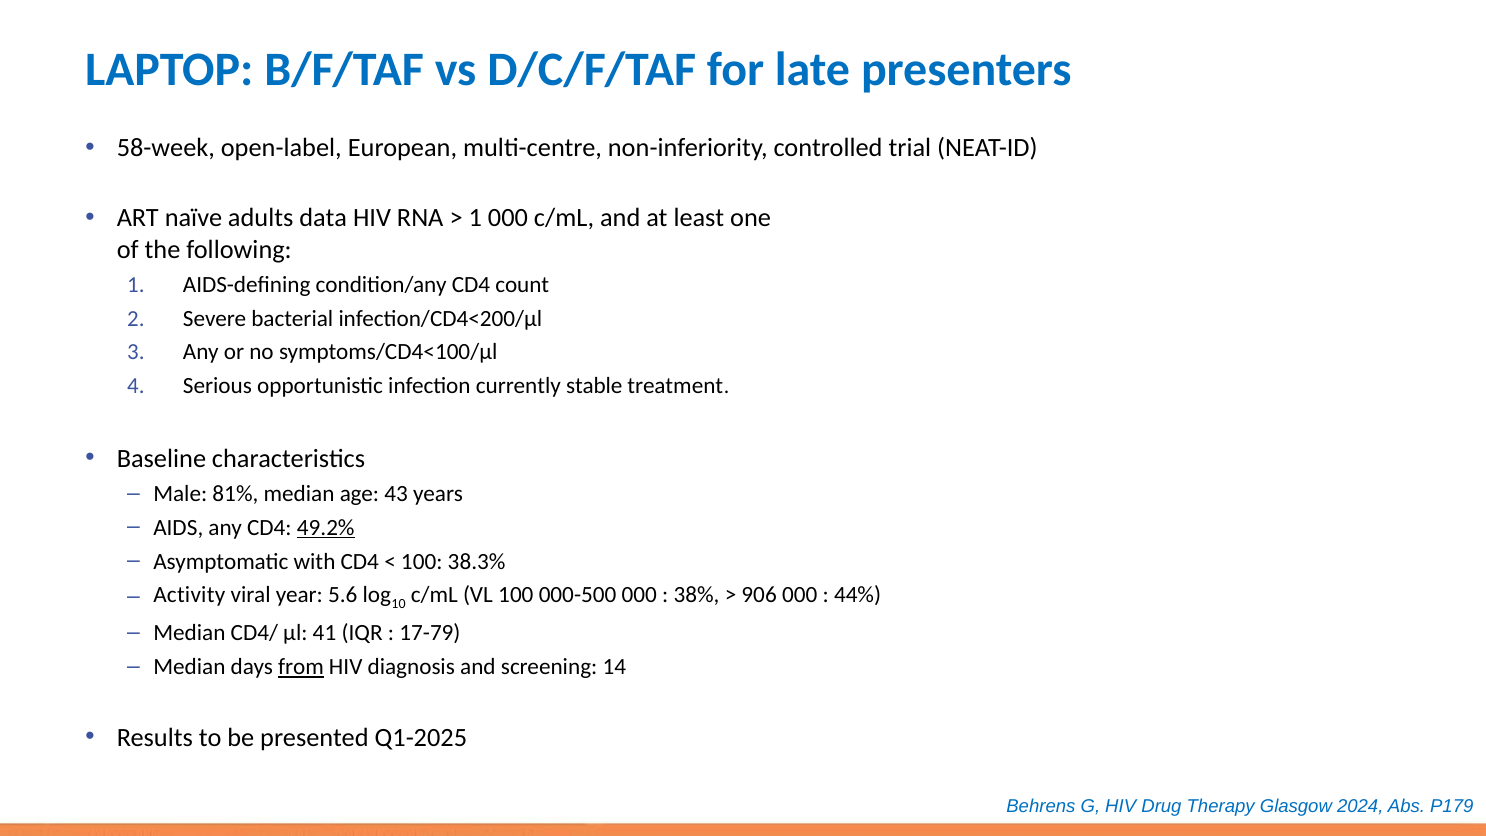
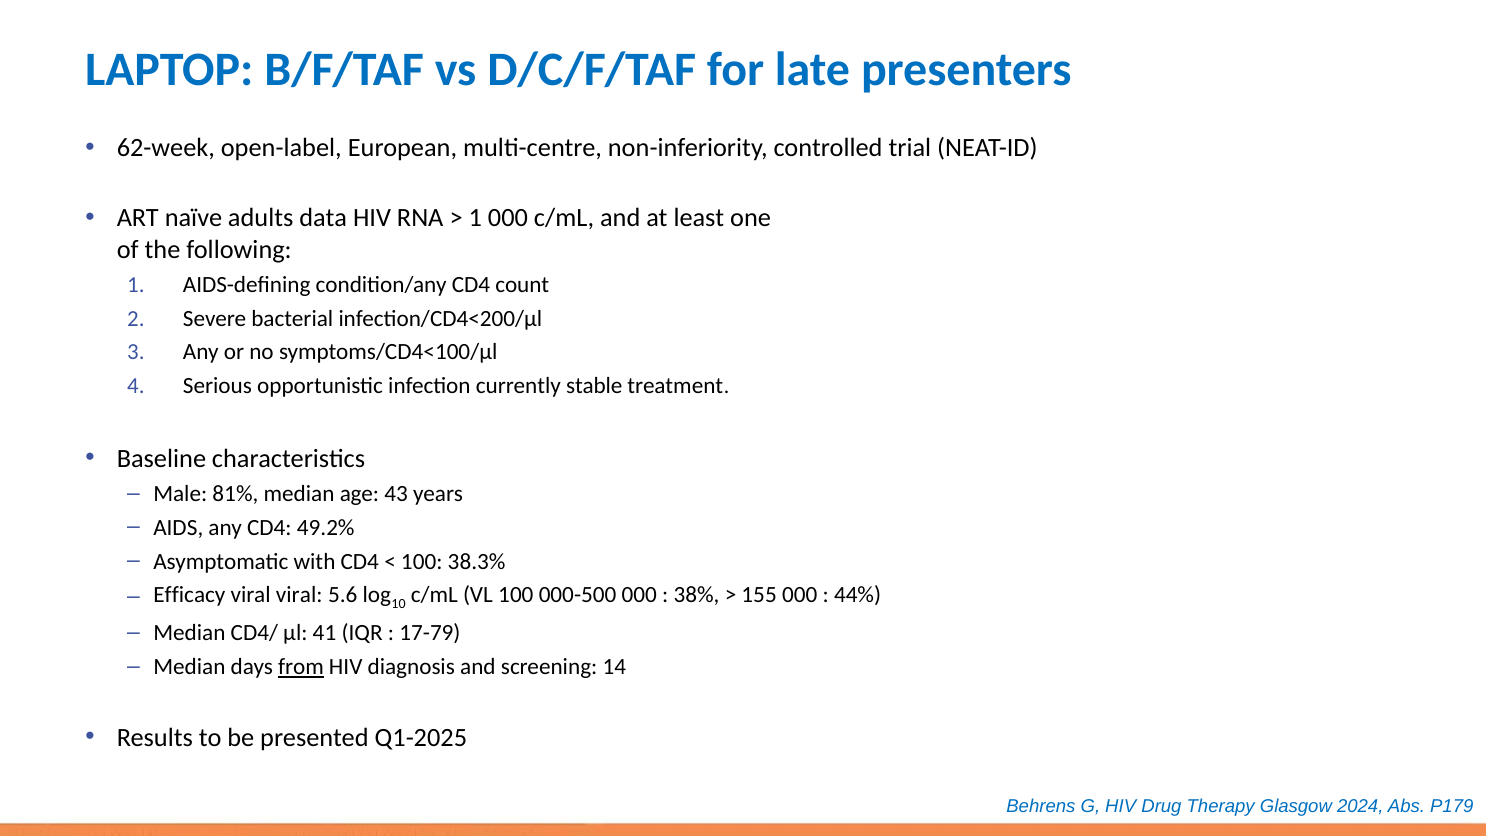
58-week: 58-week -> 62-week (166, 148)
49.2% underline: present -> none (326, 528)
Activity: Activity -> Efficacy (189, 595)
viral year: year -> viral (299, 595)
906: 906 -> 155 (759, 595)
